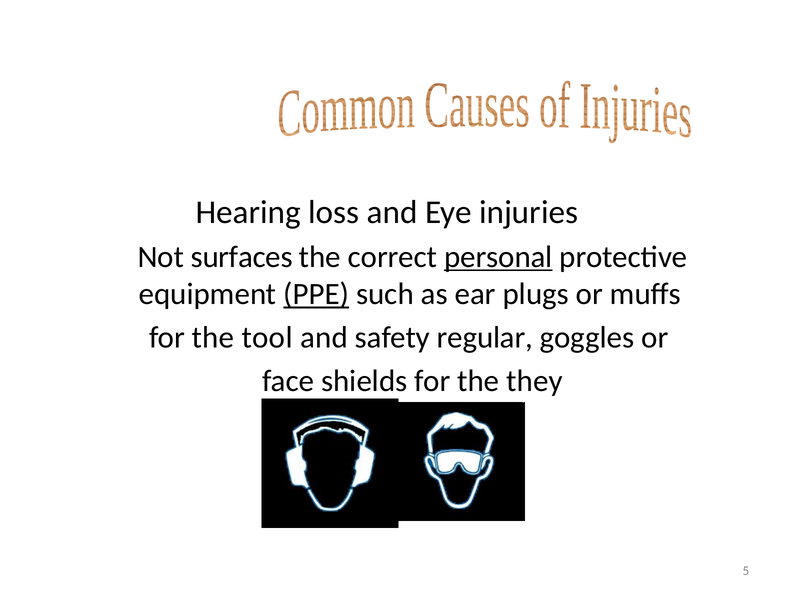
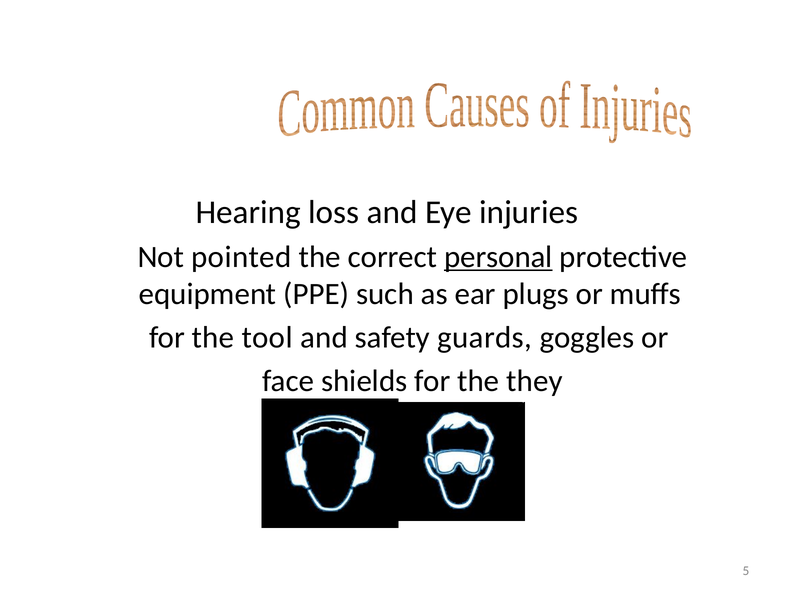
surfaces: surfaces -> pointed (241, 257)
PPE underline: present -> none (316, 294)
regular: regular -> guards (485, 337)
